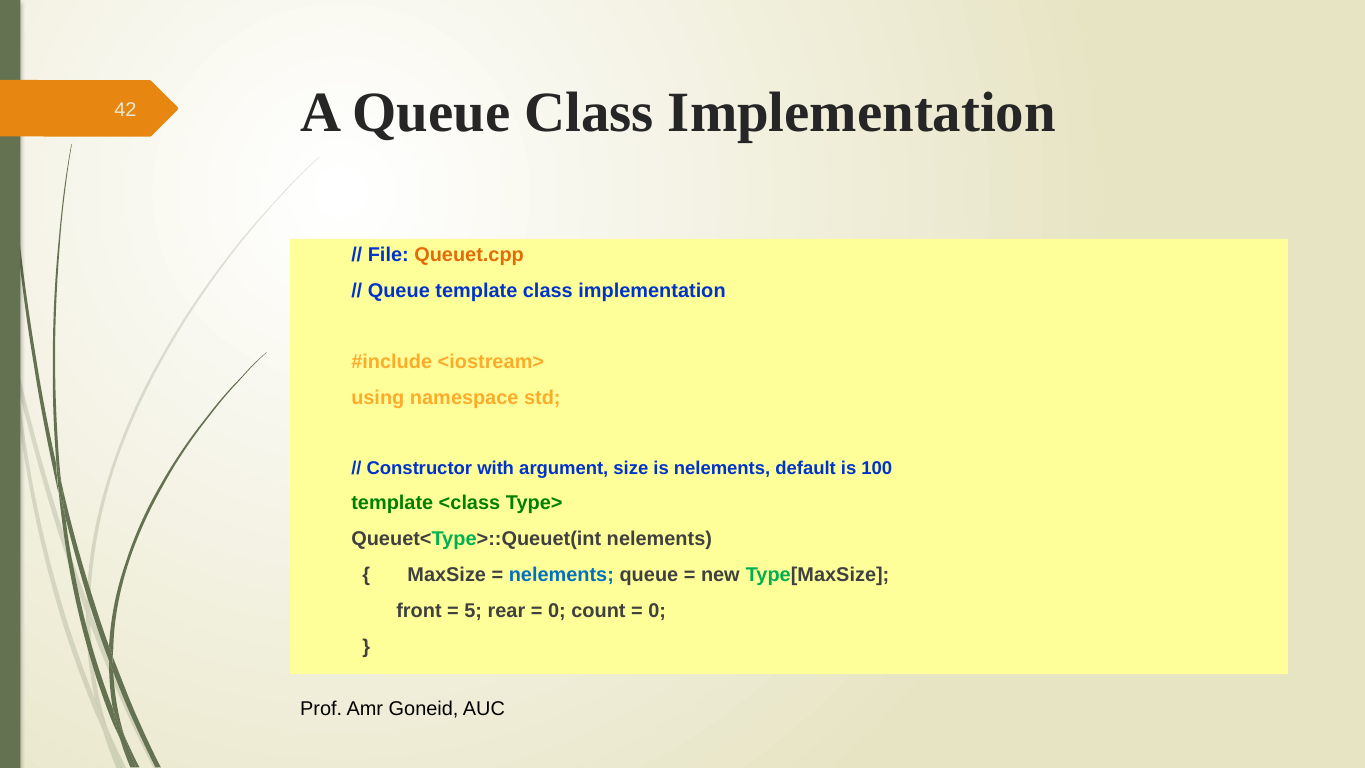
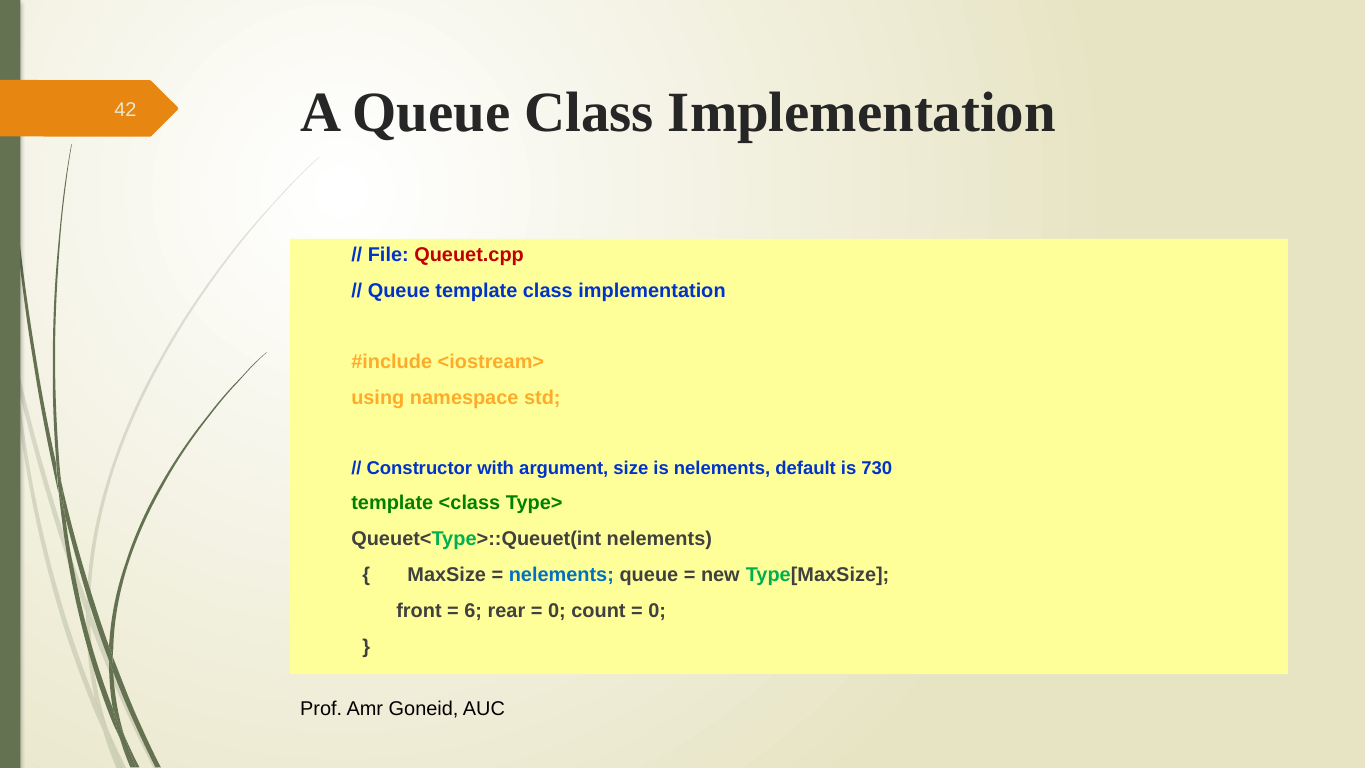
Queuet.cpp colour: orange -> red (469, 255)
100: 100 -> 730 (877, 468)
5: 5 -> 6 (473, 611)
